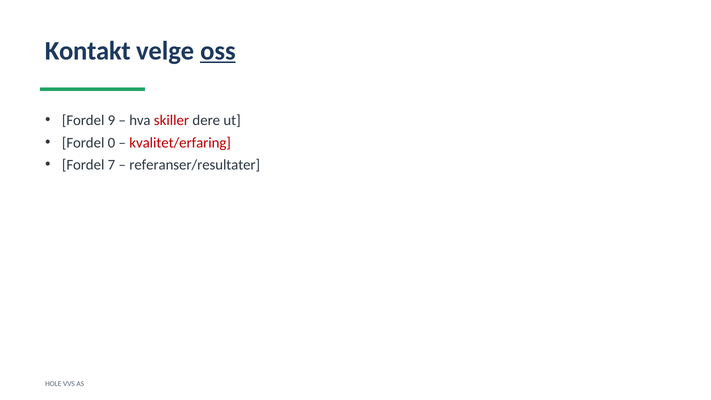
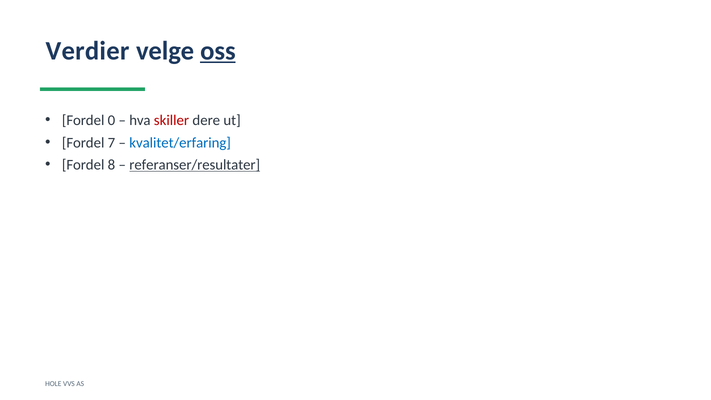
Kontakt: Kontakt -> Verdier (87, 51)
9: 9 -> 0 (111, 120)
0: 0 -> 7 (111, 143)
kvalitet/erfaring colour: red -> blue (180, 143)
7: 7 -> 8 (111, 165)
referanser/resultater underline: none -> present (195, 165)
